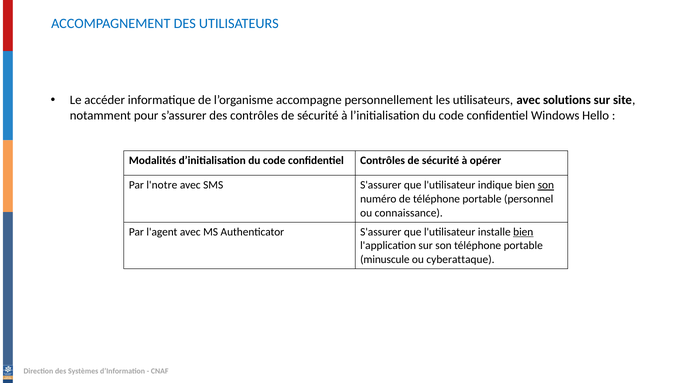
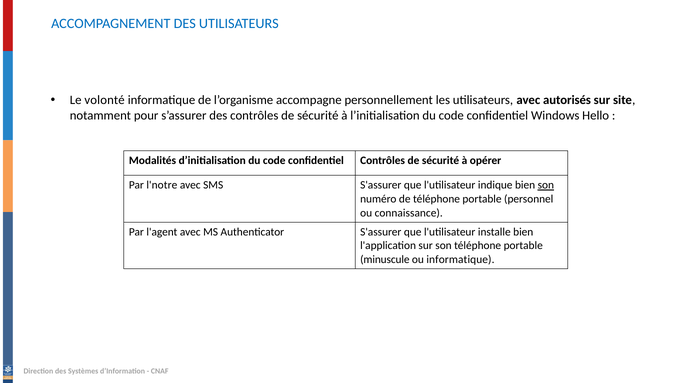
accéder: accéder -> volonté (105, 100)
solutions: solutions -> autorisés (567, 100)
bien underline: present -> none (523, 232)
ou cyberattaque: cyberattaque -> informatique (460, 260)
